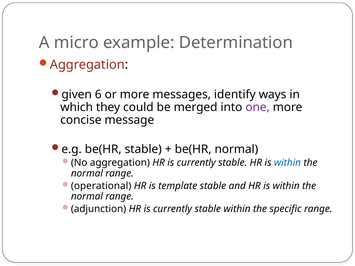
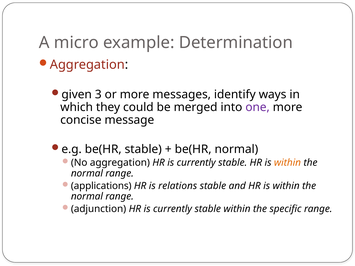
6: 6 -> 3 (98, 95)
within colour: blue -> orange (287, 163)
operational: operational -> applications (101, 186)
template: template -> relations (178, 186)
